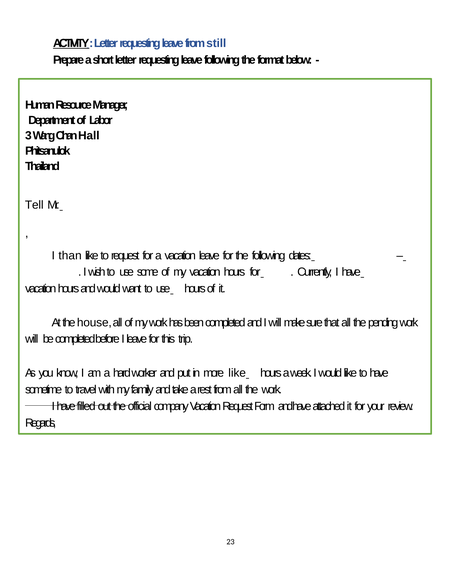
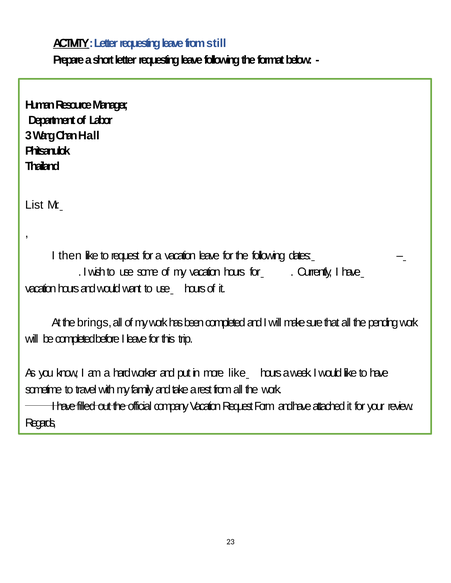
Tell: Tell -> List (34, 205)
than: than -> then (70, 256)
house: house -> brings (94, 323)
